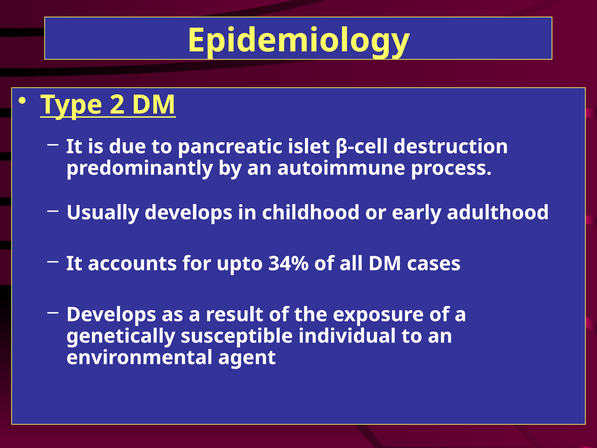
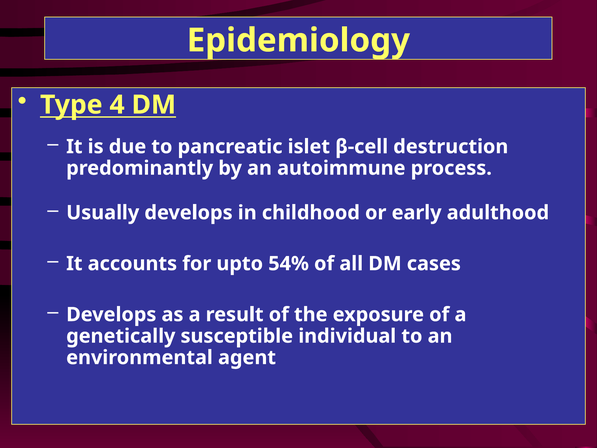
2: 2 -> 4 (117, 105)
34%: 34% -> 54% (289, 264)
